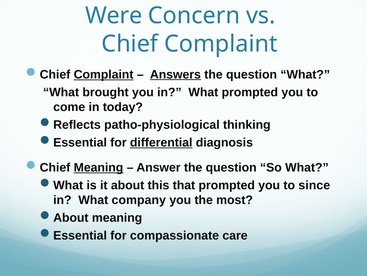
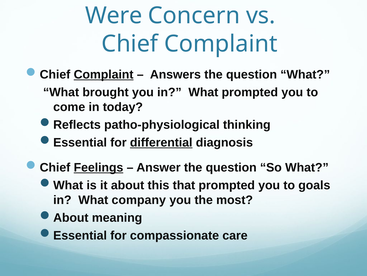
Answers underline: present -> none (175, 74)
Chief Meaning: Meaning -> Feelings (98, 167)
since: since -> goals (314, 185)
